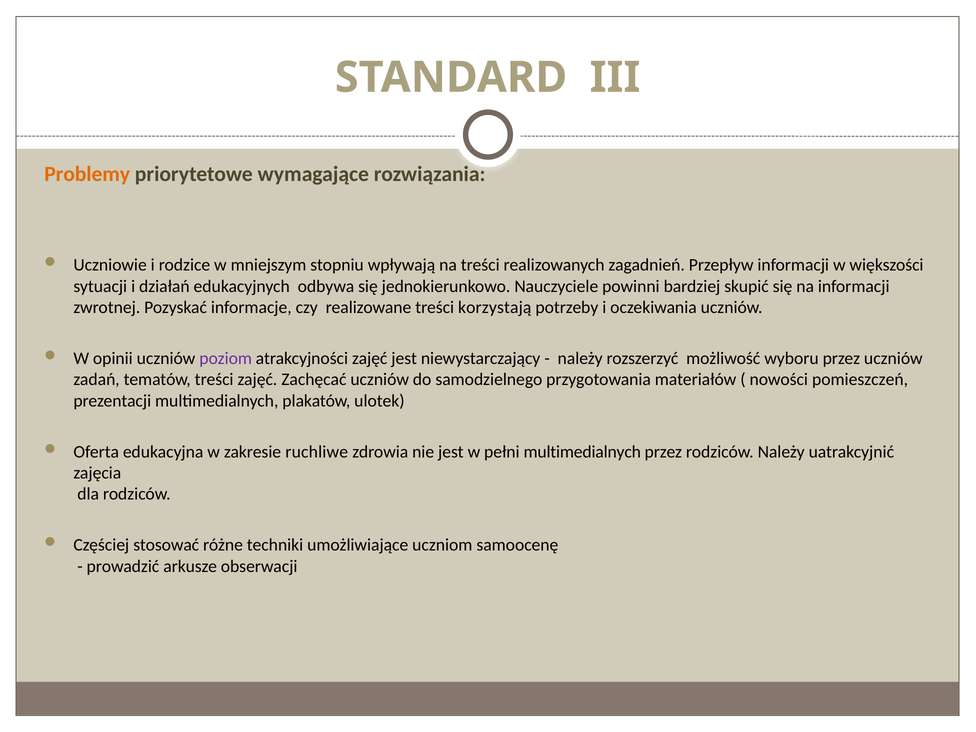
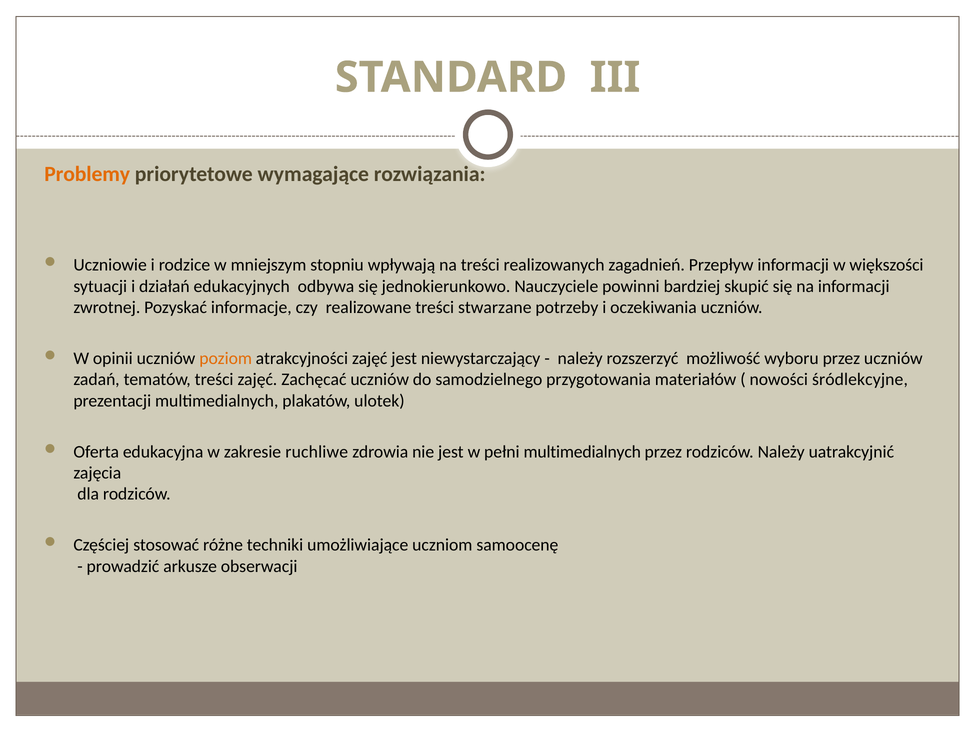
korzystają: korzystają -> stwarzane (495, 307)
poziom colour: purple -> orange (226, 358)
pomieszczeń: pomieszczeń -> śródlekcyjne (860, 380)
